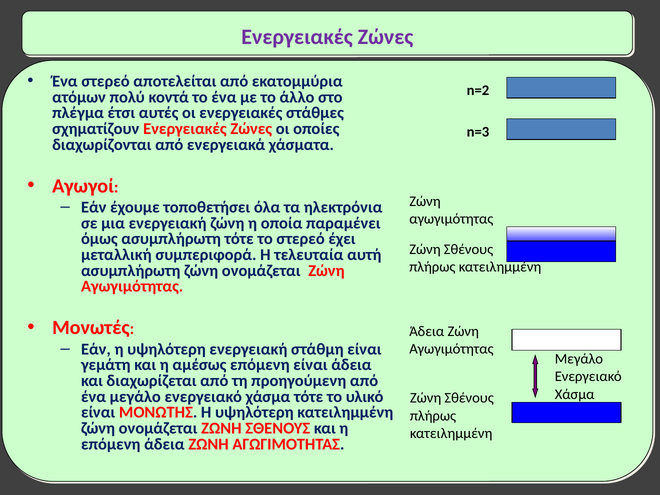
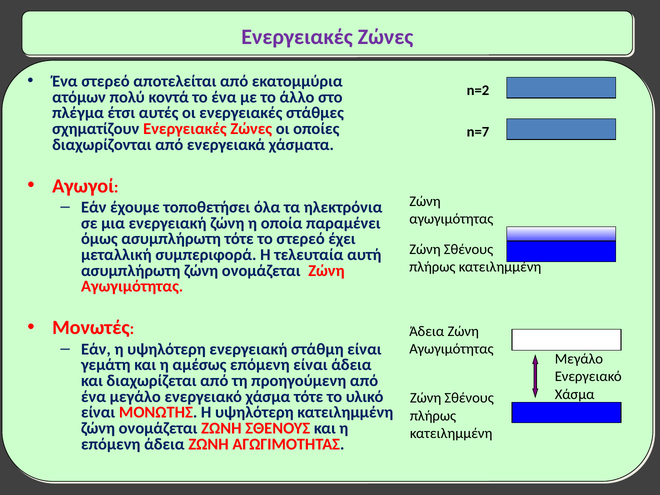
n=3: n=3 -> n=7 (478, 132)
